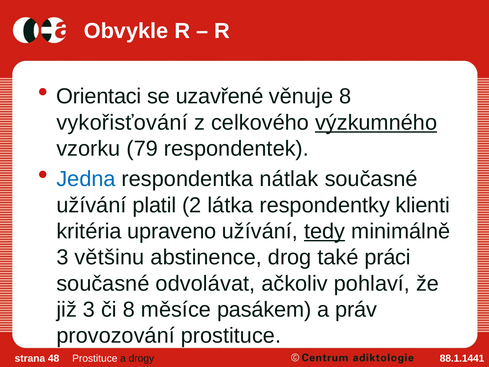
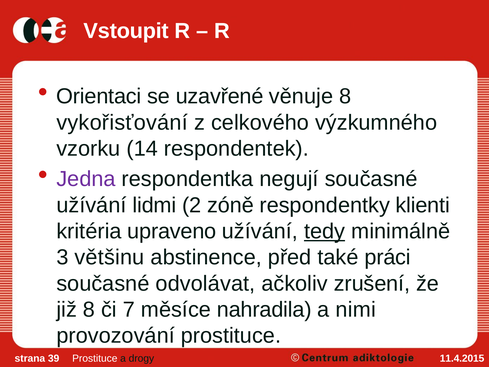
Obvykle: Obvykle -> Vstoupit (126, 31)
výzkumného underline: present -> none (376, 122)
79: 79 -> 14 (142, 149)
Jedna colour: blue -> purple (86, 179)
nátlak: nátlak -> negují (289, 179)
platil: platil -> lidmi (154, 205)
látka: látka -> zóně (231, 205)
drog: drog -> před (290, 257)
pohlaví: pohlaví -> zrušení (372, 283)
již 3: 3 -> 8 (89, 309)
či 8: 8 -> 7 (129, 309)
pasákem: pasákem -> nahradila (264, 309)
práv: práv -> nimi (356, 309)
48: 48 -> 39 (54, 358)
88.1.1441: 88.1.1441 -> 11.4.2015 (462, 358)
